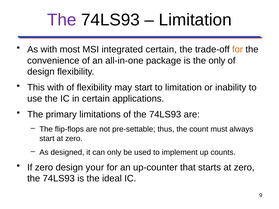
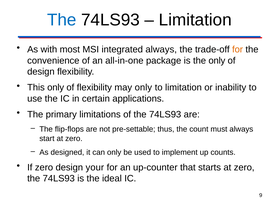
The colour: purple -> blue (62, 20)
integrated certain: certain -> always (161, 49)
This with: with -> only (56, 88)
may start: start -> only (143, 88)
